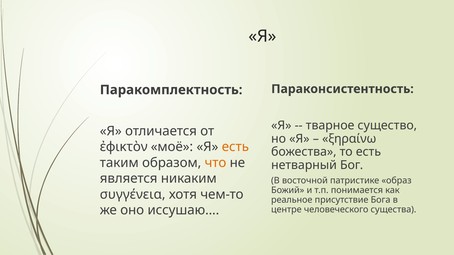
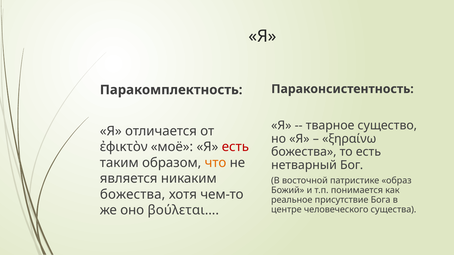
есть colour: orange -> red (235, 147)
συγγένεια: συγγένεια -> божества (133, 195)
иссушаю…: иссушаю… -> βούλεται… (183, 210)
